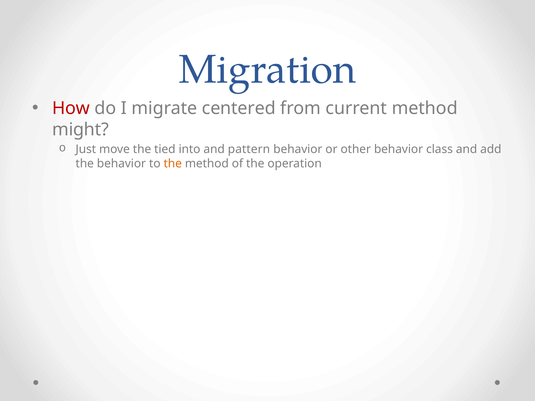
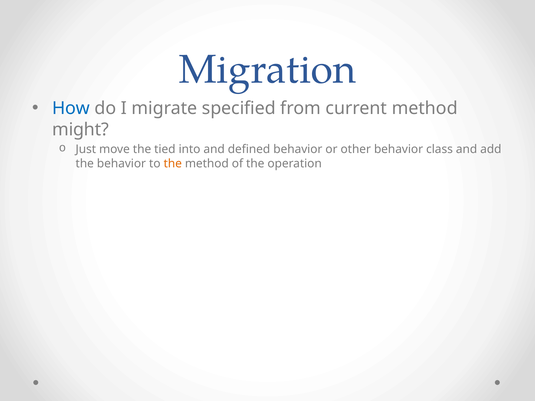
How colour: red -> blue (71, 108)
centered: centered -> specified (239, 108)
pattern: pattern -> defined (249, 149)
